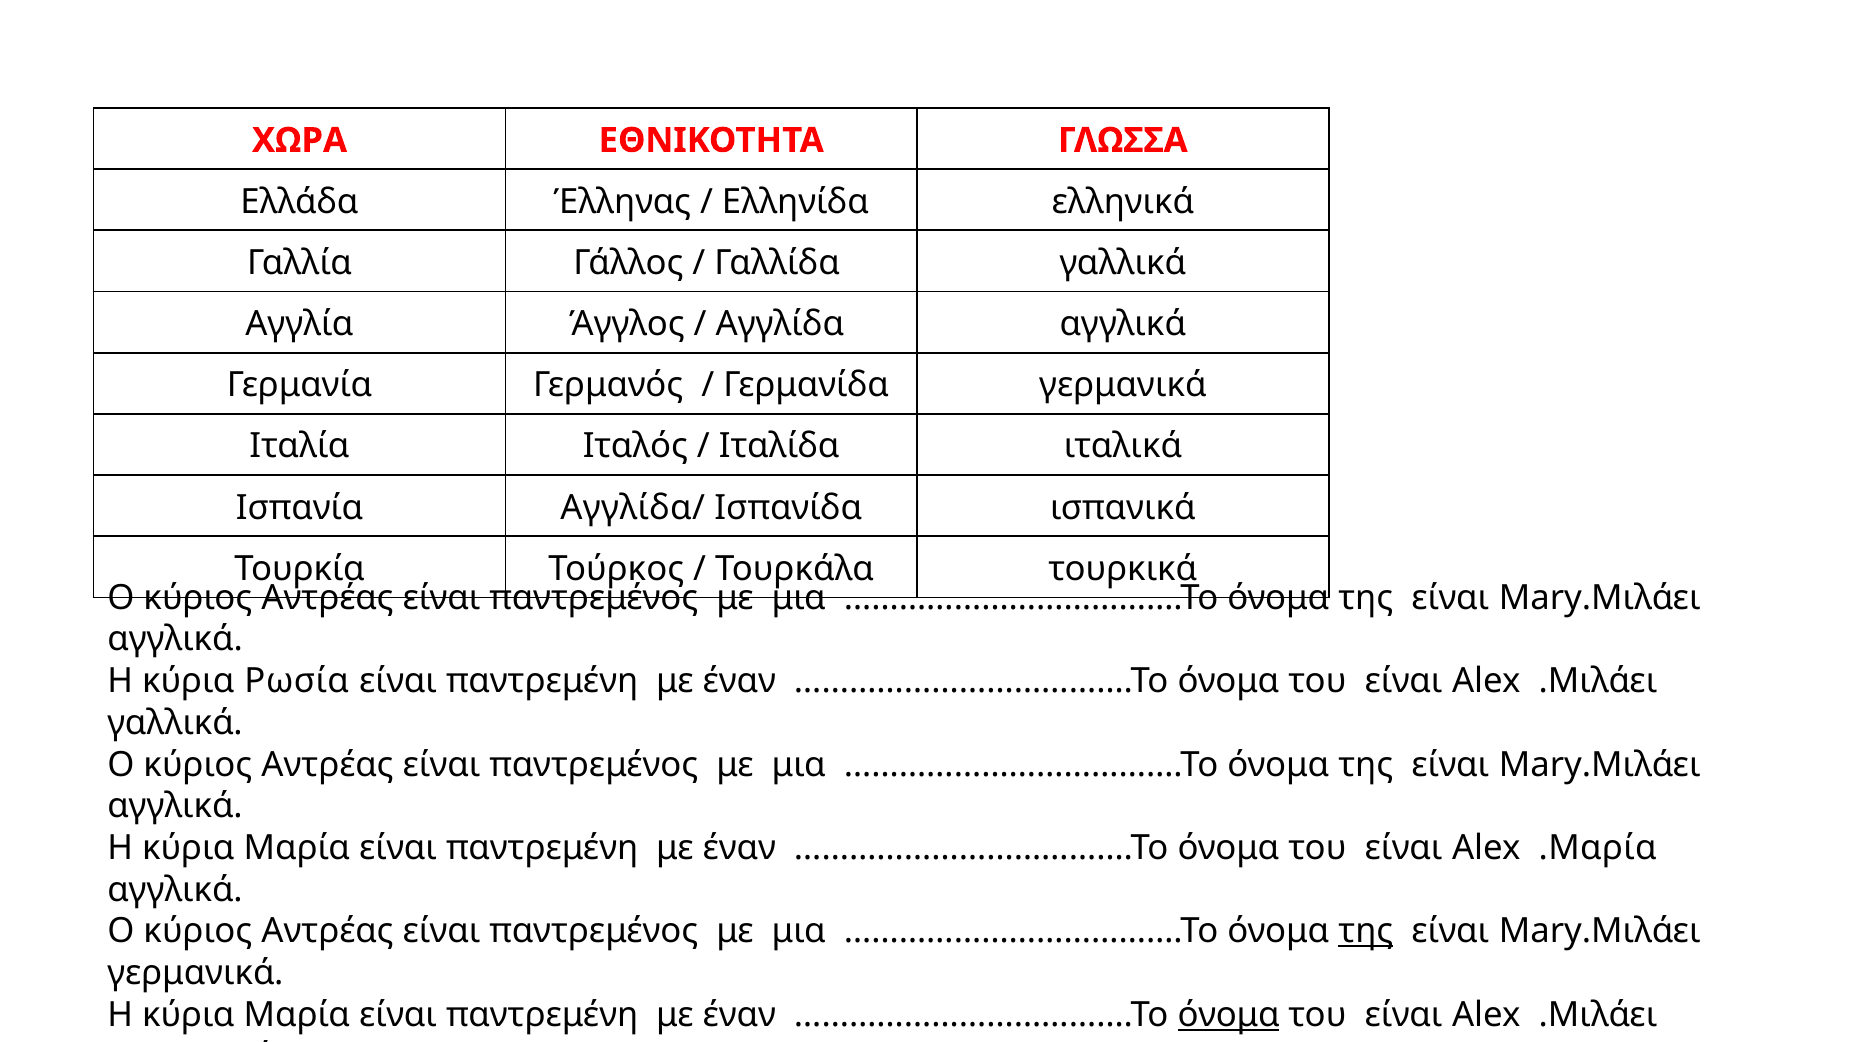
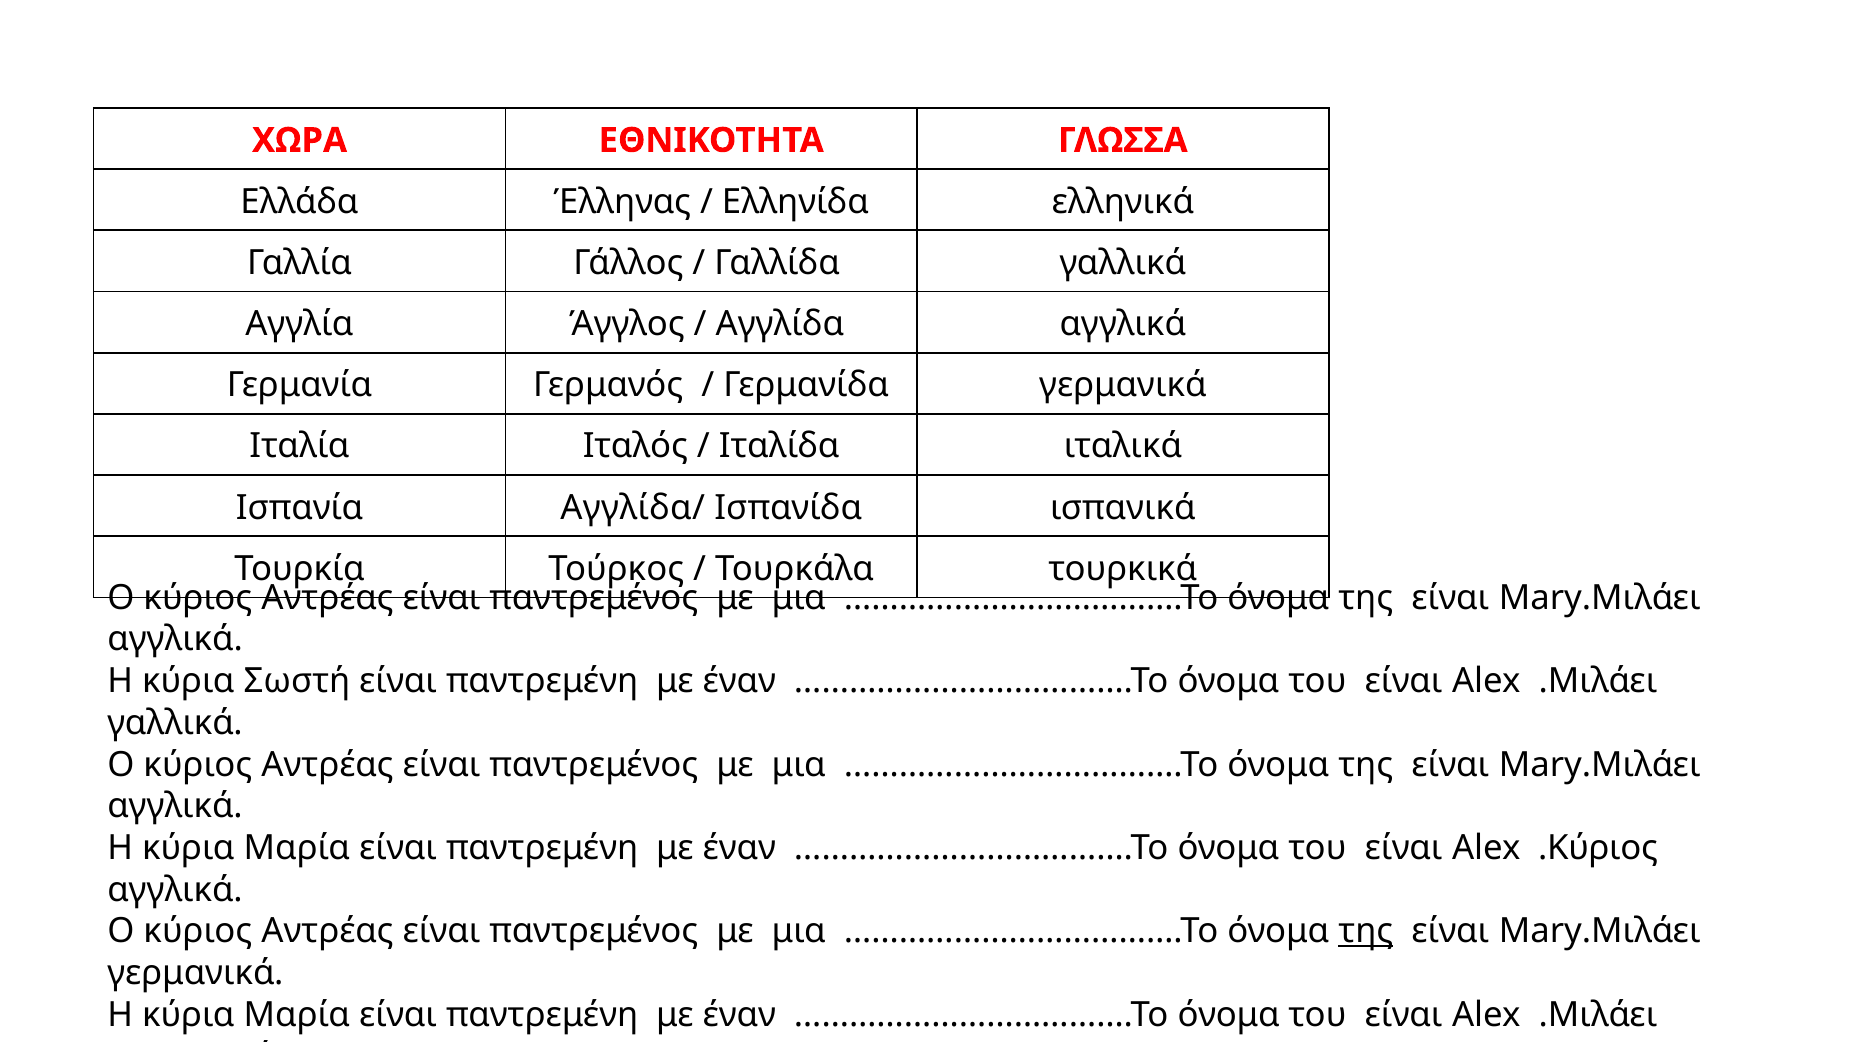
Ρωσία: Ρωσία -> Σωστή (297, 681)
.Μαρία: .Μαρία -> .Κύριος (1598, 848)
όνομα underline: present -> none (1229, 1015)
